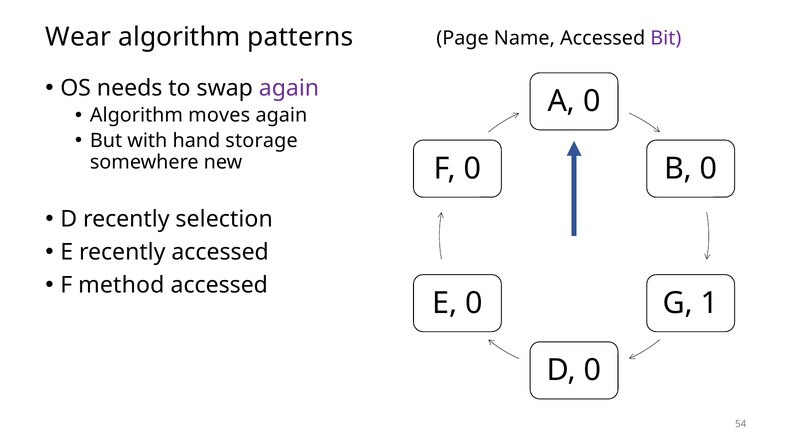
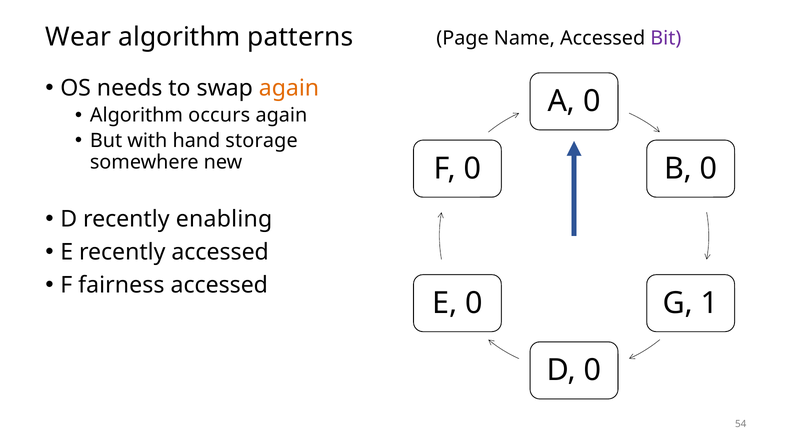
again colour: purple -> orange (289, 88)
moves: moves -> occurs (219, 115)
selection: selection -> enabling (224, 219)
method: method -> fairness (121, 286)
